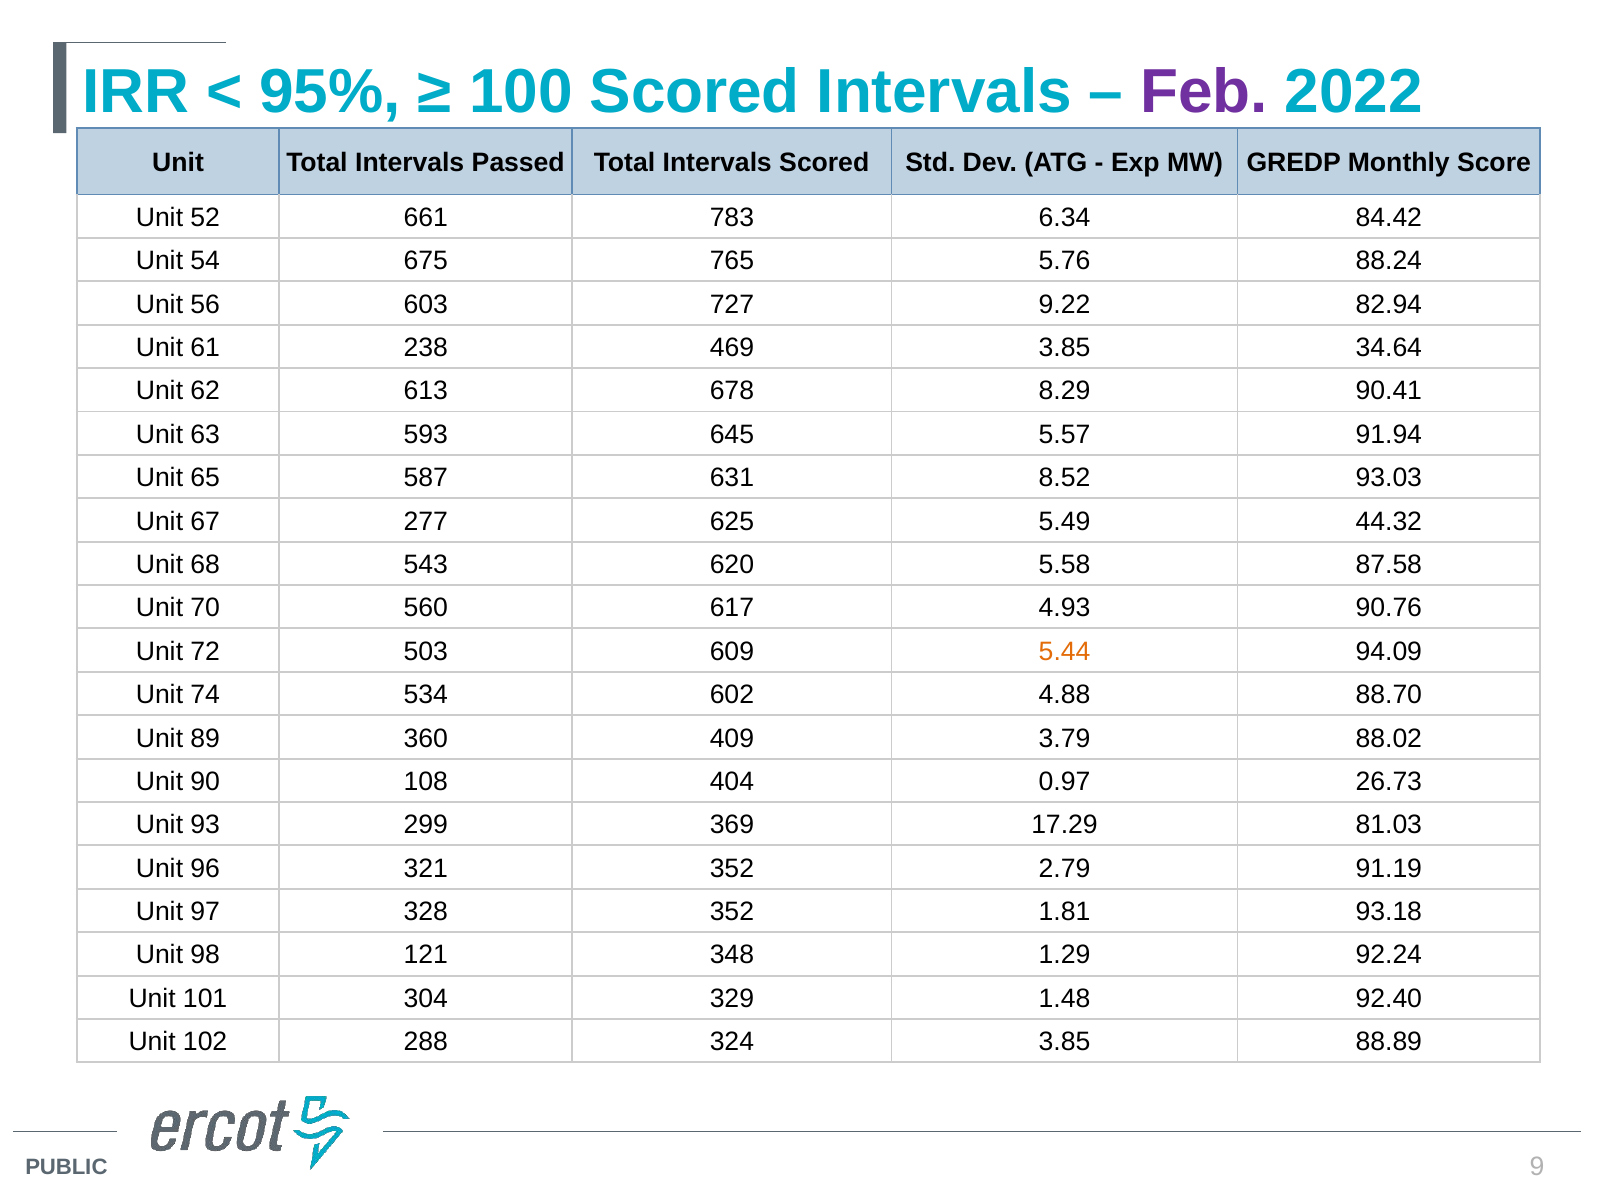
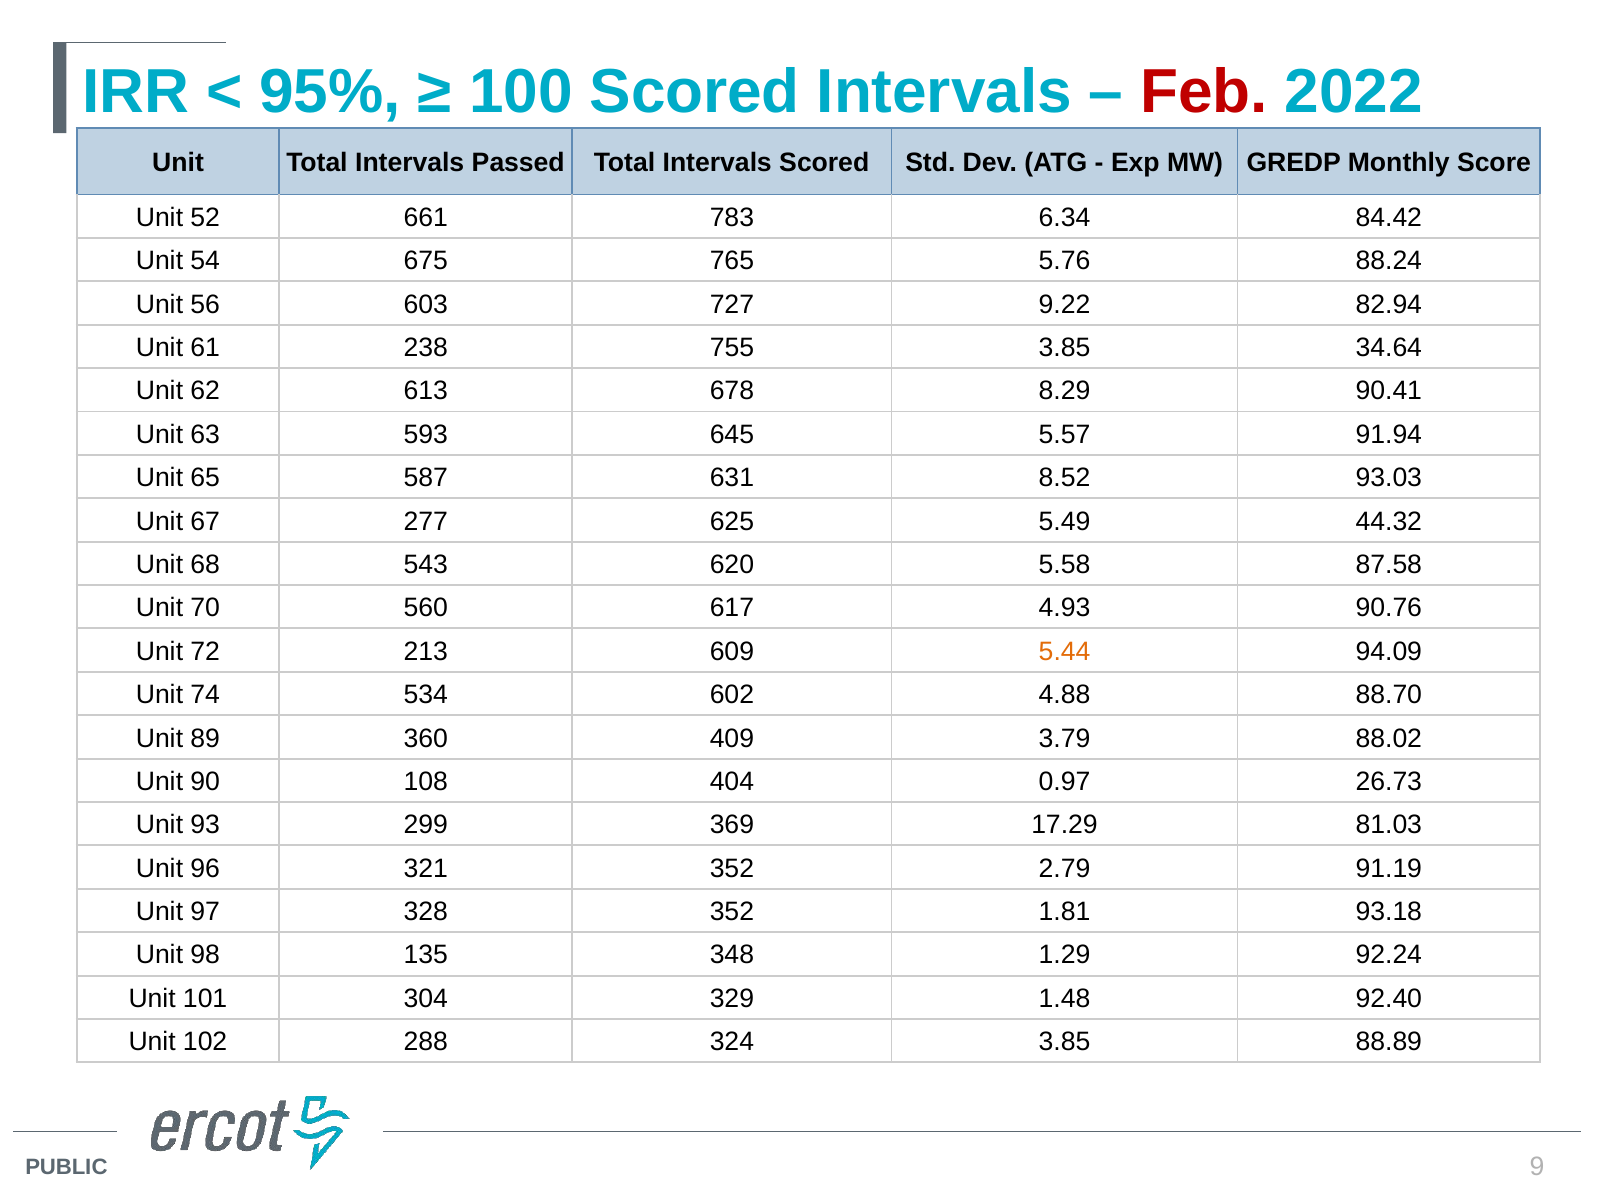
Feb colour: purple -> red (1204, 92)
469: 469 -> 755 (732, 348)
503: 503 -> 213 (426, 651)
121: 121 -> 135 (426, 955)
